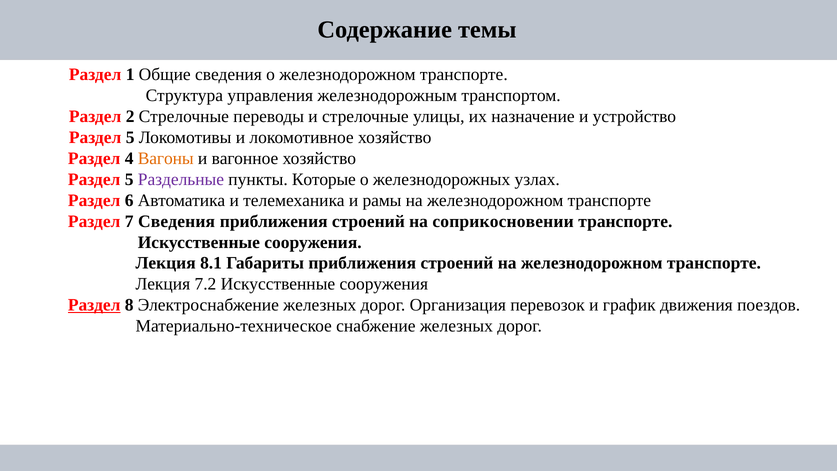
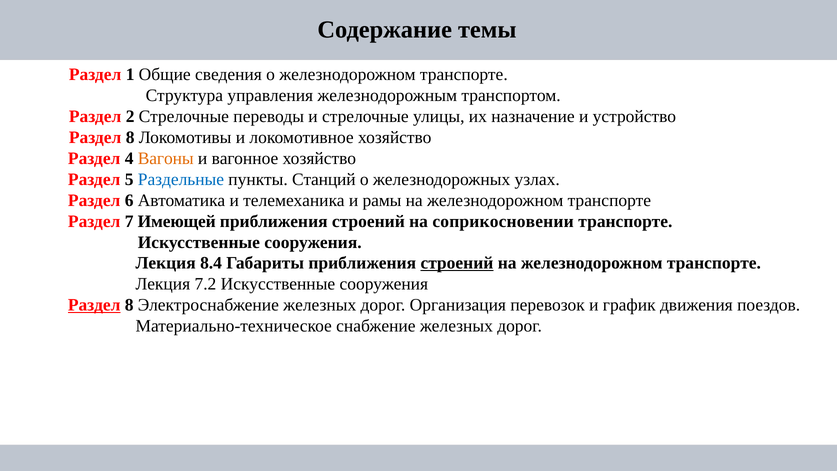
5: 5 -> 8 (130, 137)
Раздельные colour: purple -> blue (181, 179)
Которые: Которые -> Станций (324, 179)
7 Сведения: Сведения -> Имеющей (177, 221)
8.1: 8.1 -> 8.4 (211, 263)
строений underline: none -> present (457, 263)
